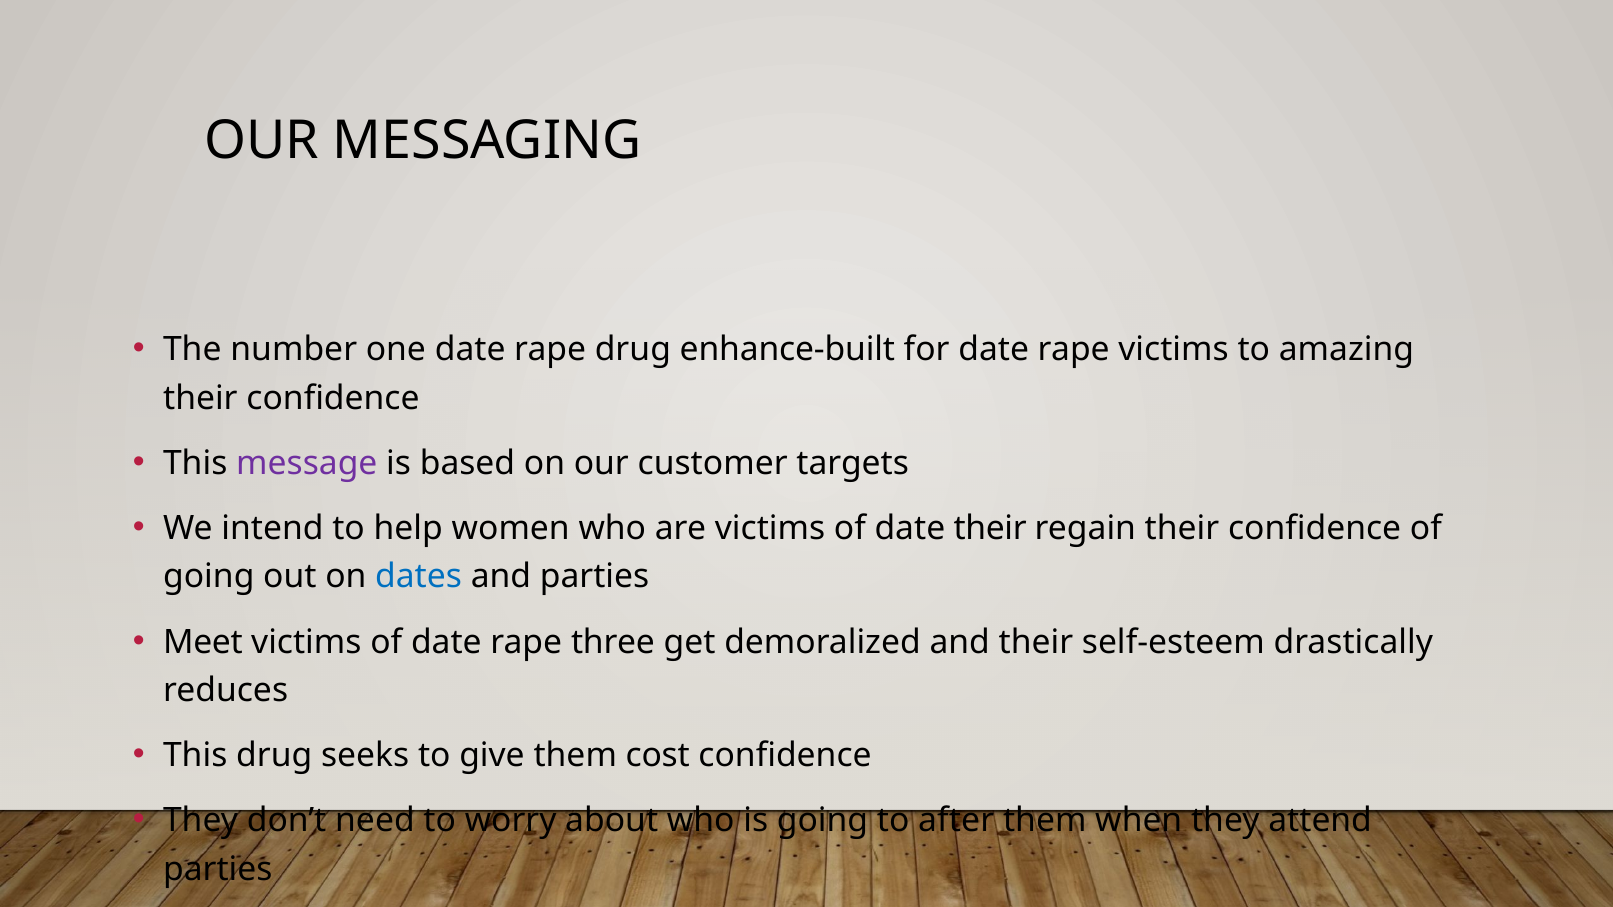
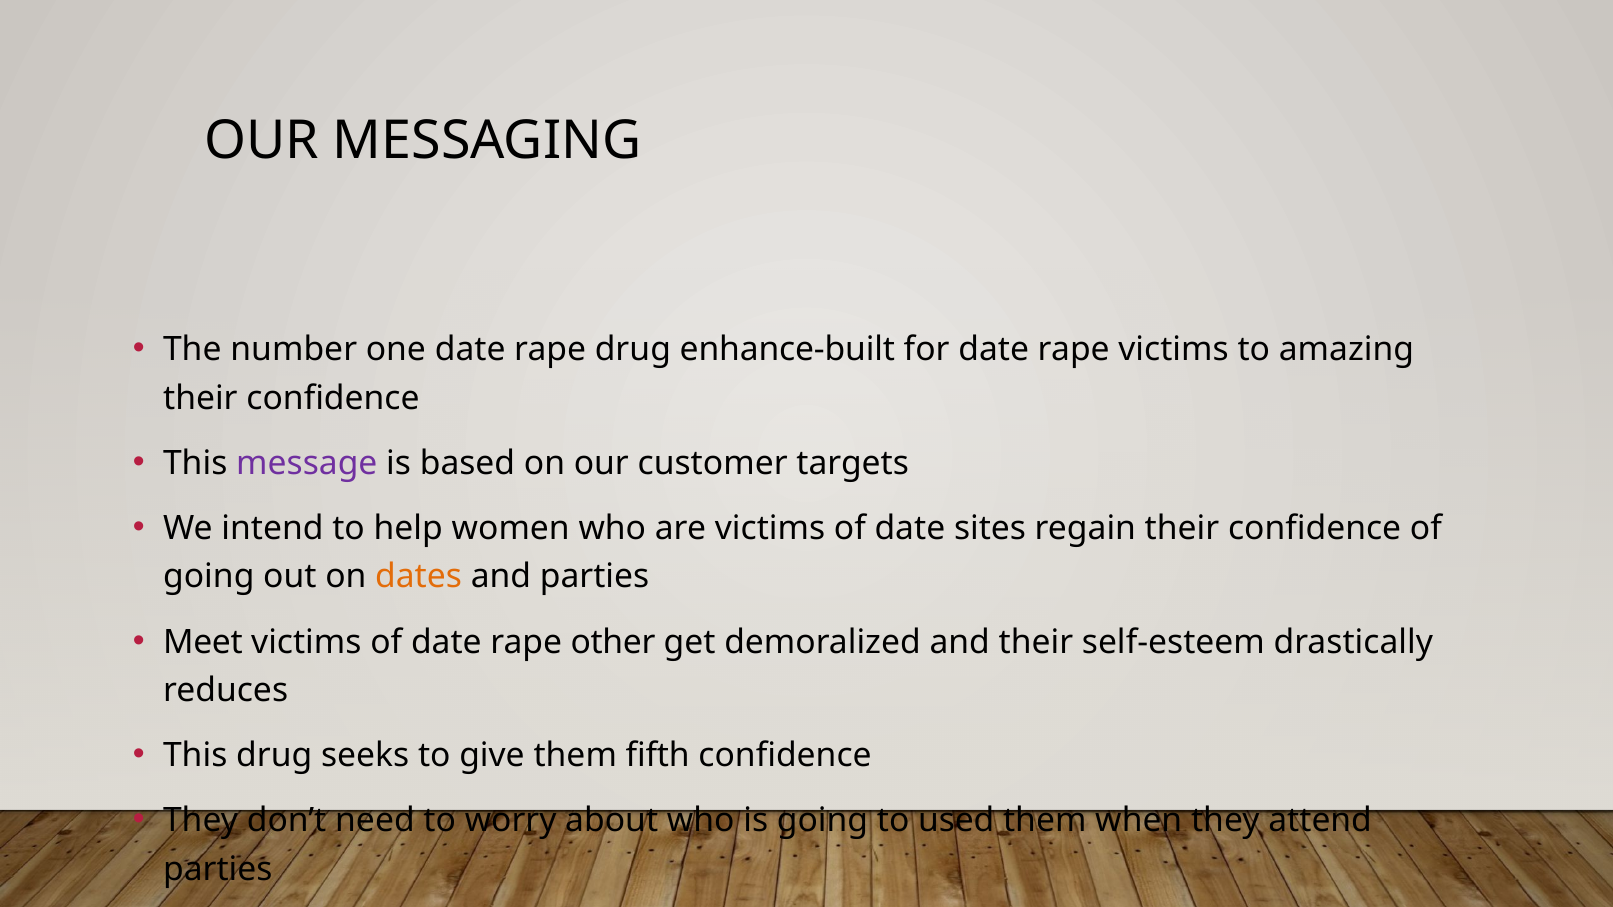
date their: their -> sites (990, 529)
dates colour: blue -> orange (419, 577)
three: three -> other (613, 642)
cost: cost -> fifth (658, 756)
after: after -> used (956, 821)
